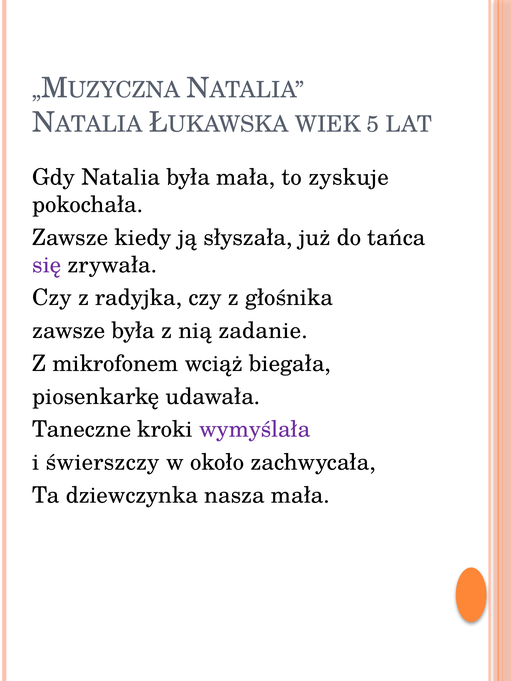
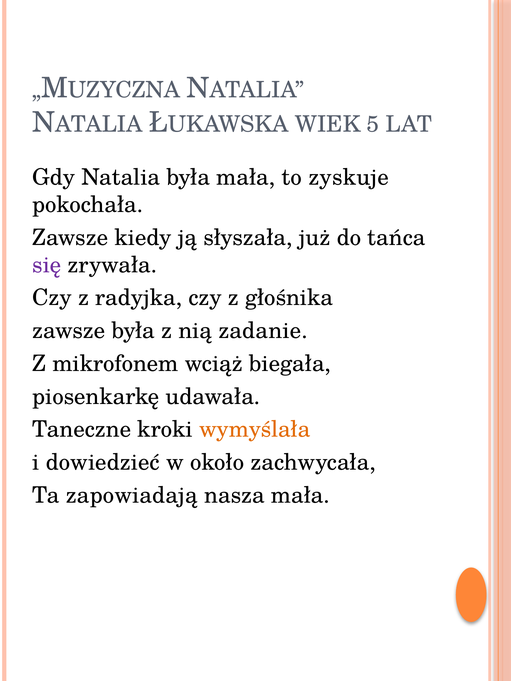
wymyślała colour: purple -> orange (255, 430)
świerszczy: świerszczy -> dowiedzieć (103, 463)
dziewczynka: dziewczynka -> zapowiadają (132, 496)
